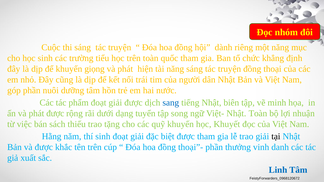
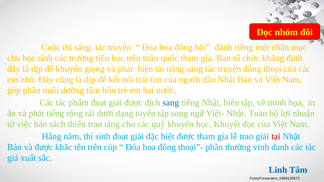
một năng: năng -> nhân (280, 47)
phát được: được -> tiếng (55, 114)
tại colour: black -> red (276, 137)
